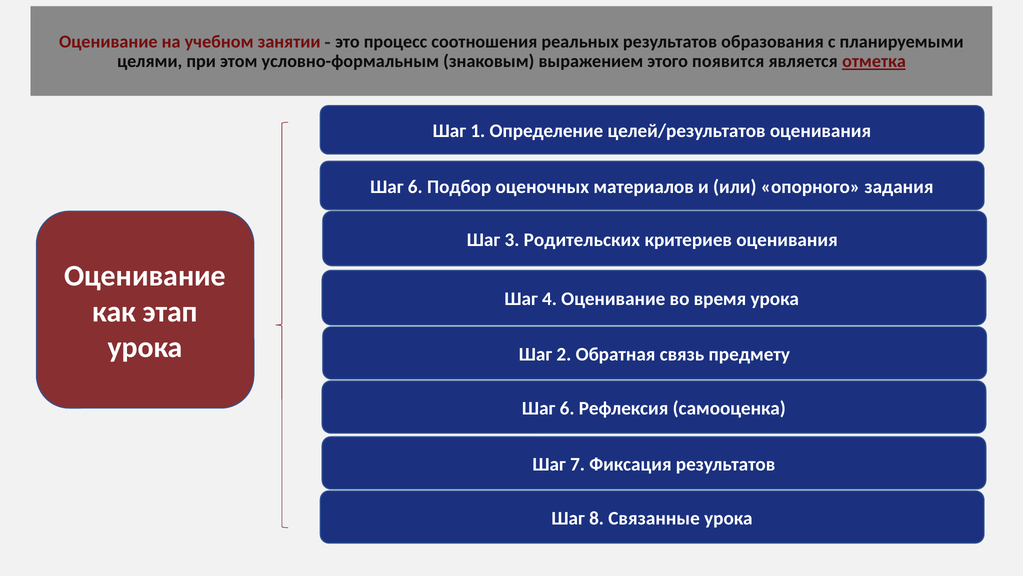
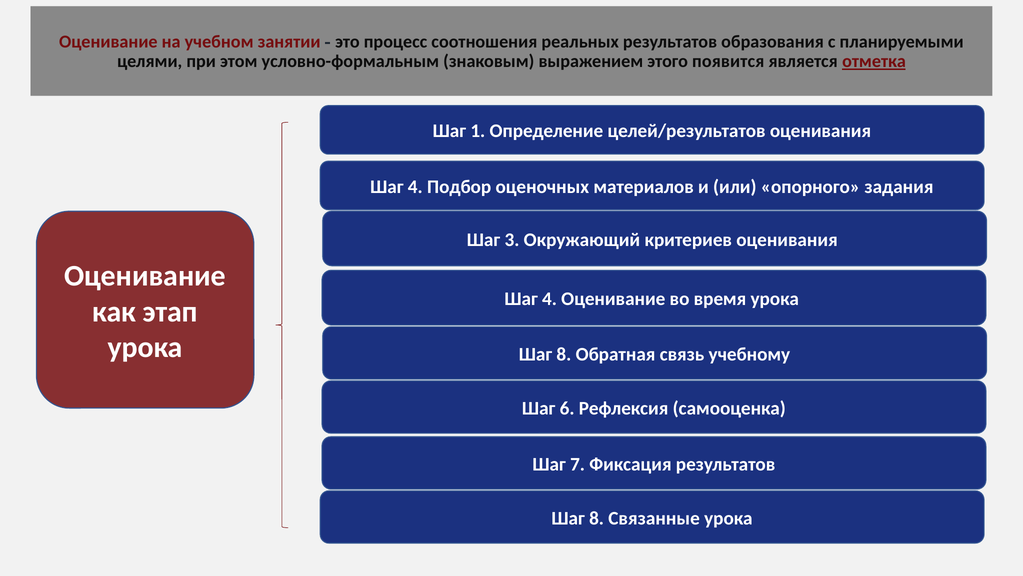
6: 6 -> 4 (415, 187)
Родительских: Родительских -> Окружающий (582, 240)
2: 2 -> 8 (564, 354)
предмету: предмету -> учебному (749, 354)
